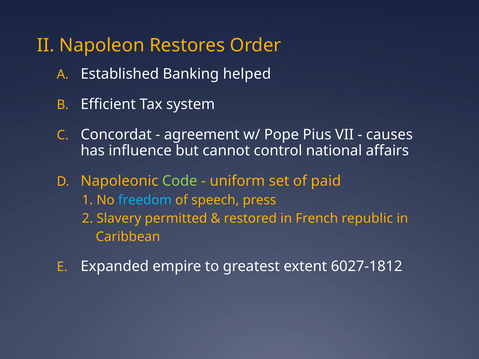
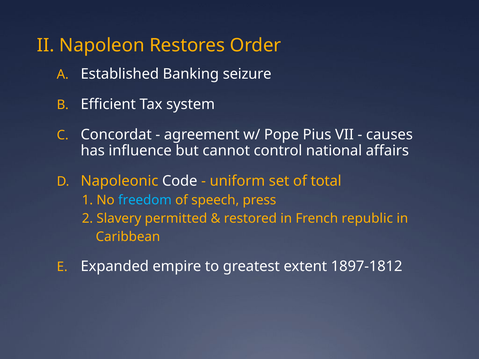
helped: helped -> seizure (247, 74)
Code colour: light green -> white (180, 181)
paid: paid -> total (326, 181)
6027-1812: 6027-1812 -> 1897-1812 (367, 267)
